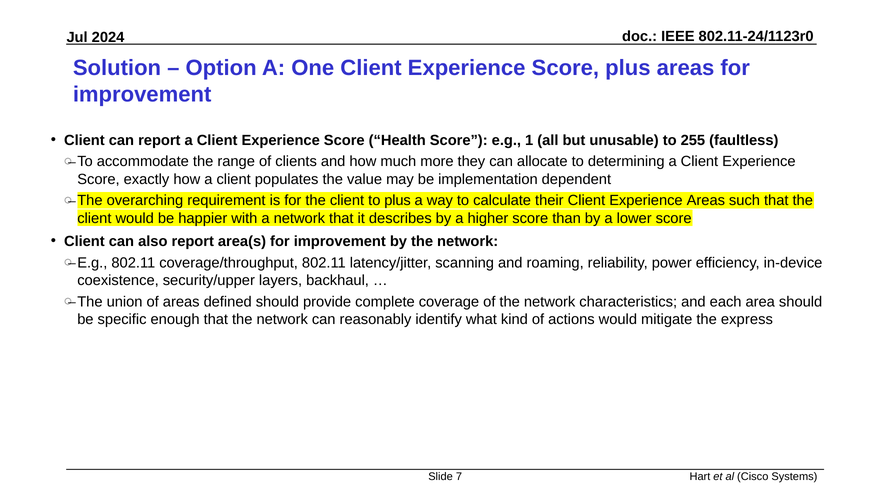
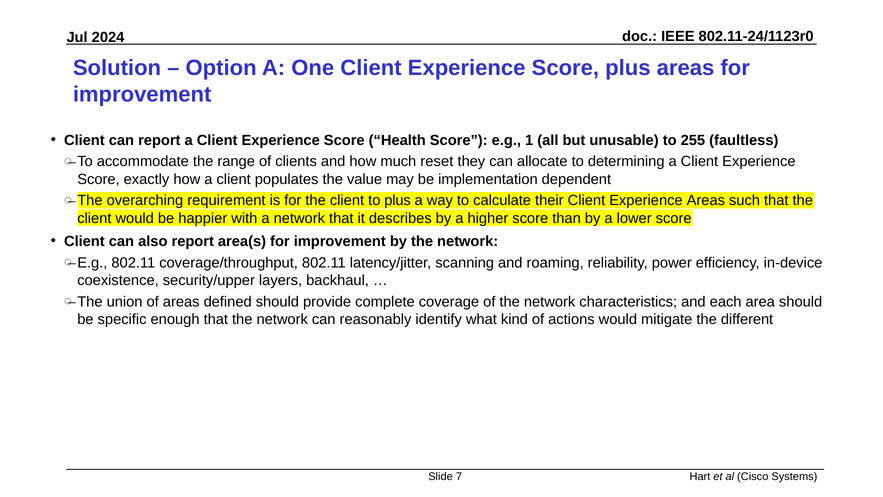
more: more -> reset (437, 161)
express: express -> different (747, 319)
